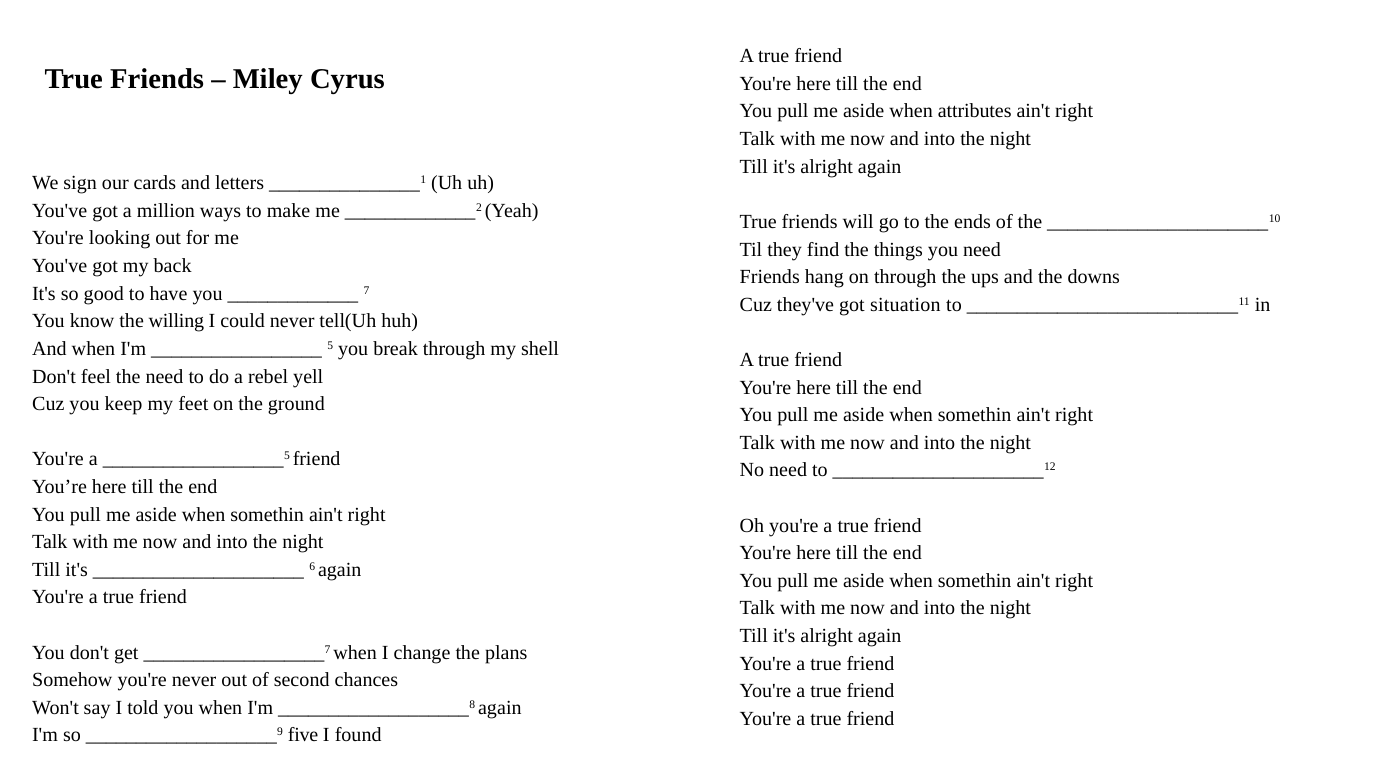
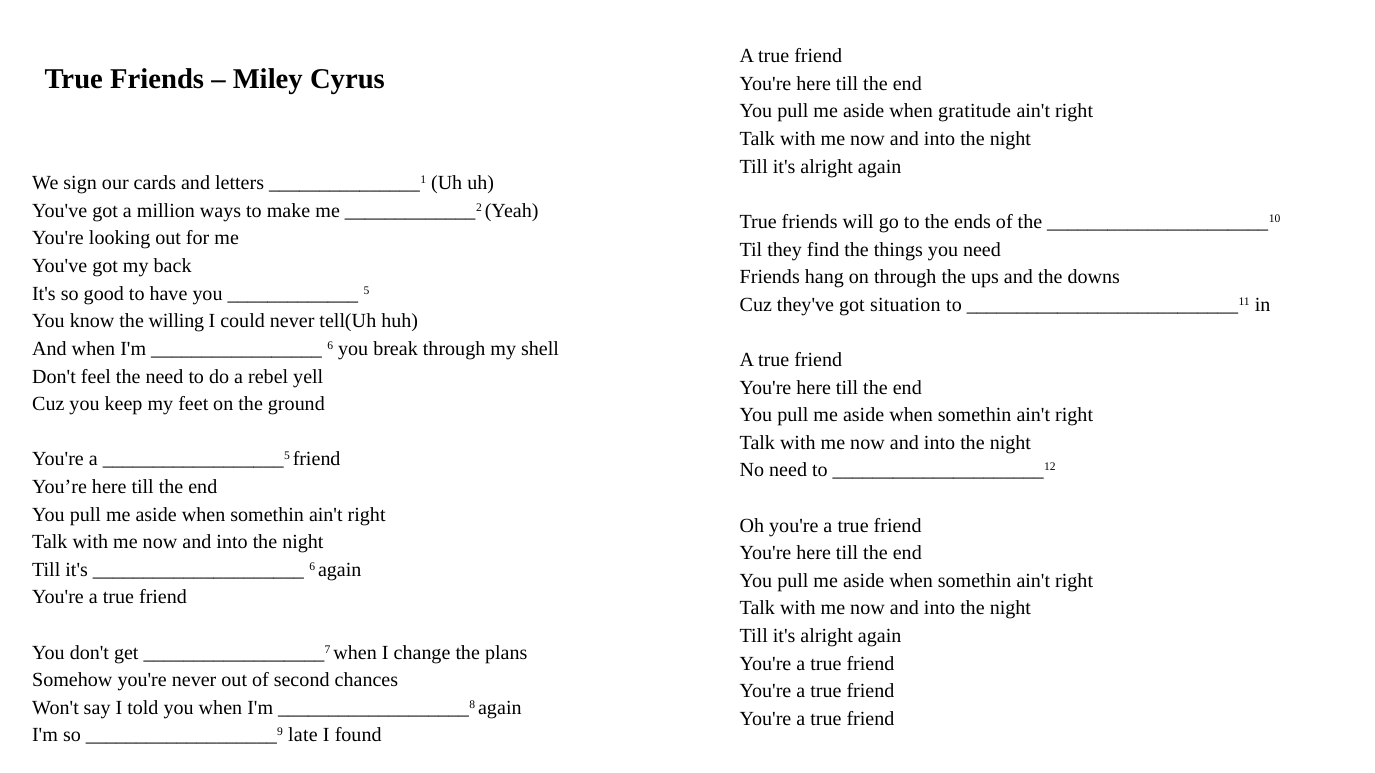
attributes: attributes -> gratitude (975, 111)
7: 7 -> 5 (366, 290)
5: 5 -> 6 (330, 346)
five: five -> late (303, 736)
